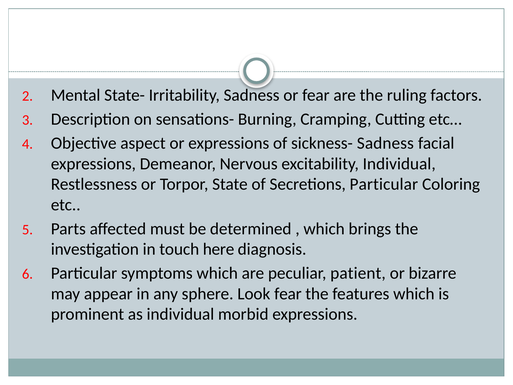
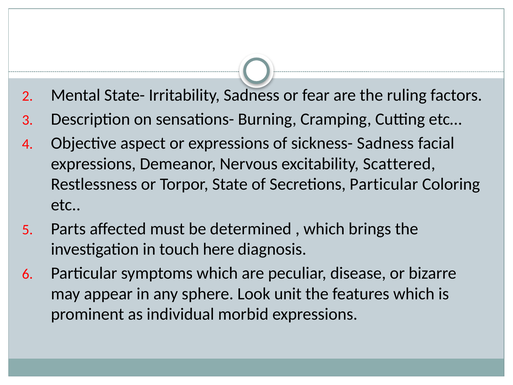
excitability Individual: Individual -> Scattered (399, 164)
patient: patient -> disease (358, 273)
Look fear: fear -> unit (288, 294)
